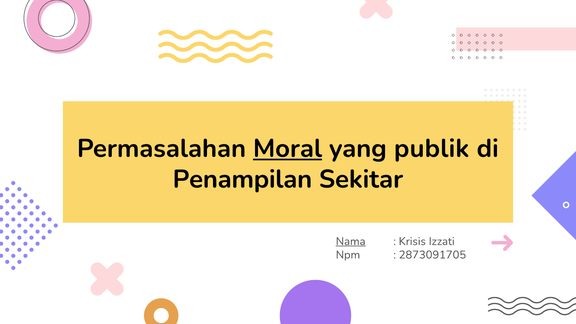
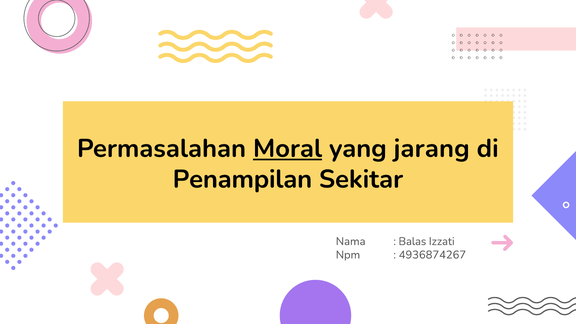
publik: publik -> jarang (432, 148)
Nama underline: present -> none (351, 241)
Krisis: Krisis -> Balas (412, 241)
2873091705: 2873091705 -> 4936874267 (432, 255)
